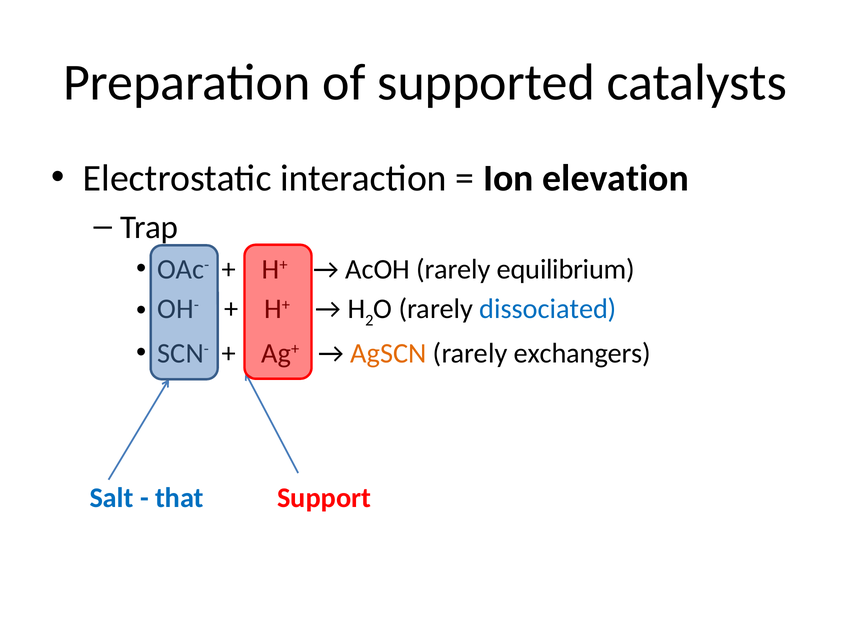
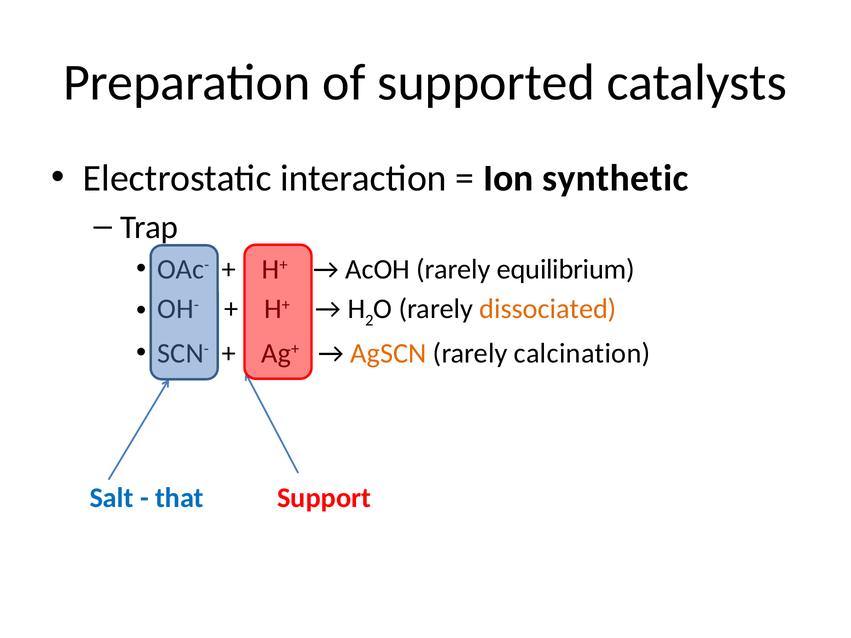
elevation: elevation -> synthetic (615, 179)
dissociated colour: blue -> orange (548, 309)
exchangers: exchangers -> calcination (582, 354)
